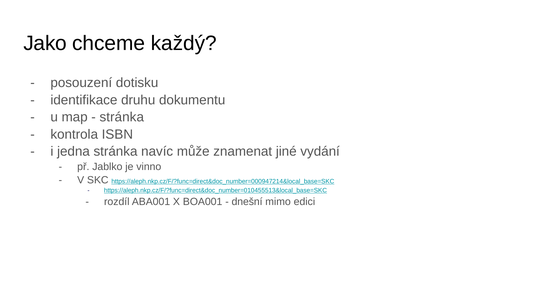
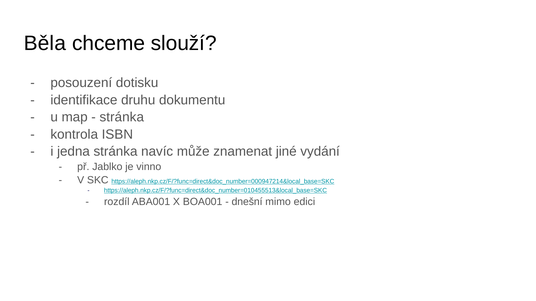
Jako: Jako -> Běla (45, 43)
každý: každý -> slouží (184, 43)
